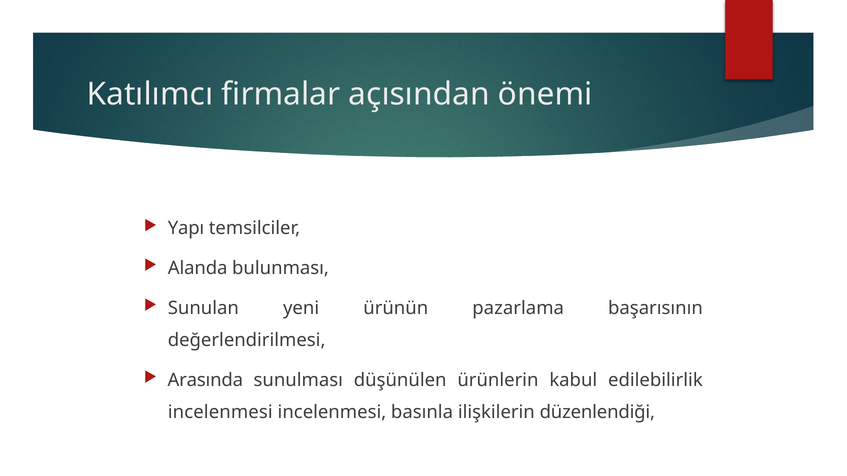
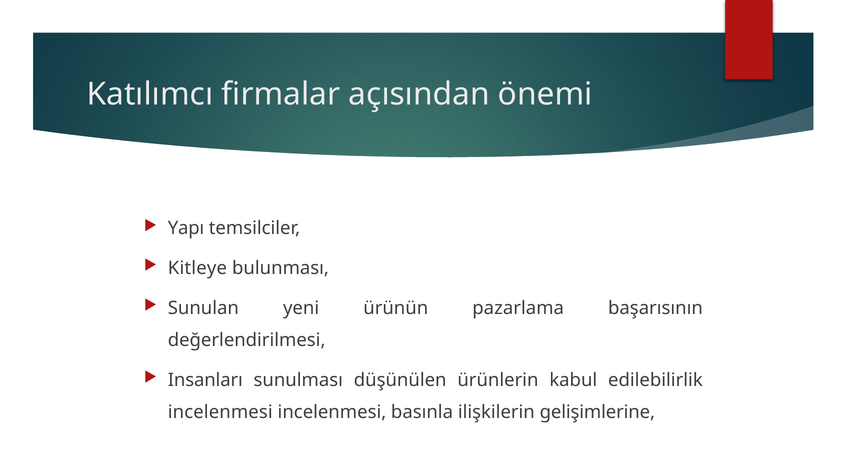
Alanda: Alanda -> Kitleye (197, 269)
Arasında: Arasında -> Insanları (205, 380)
düzenlendiği: düzenlendiği -> gelişimlerine (597, 412)
